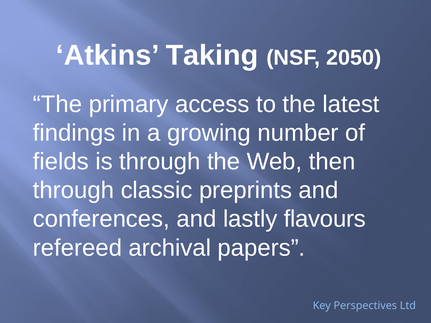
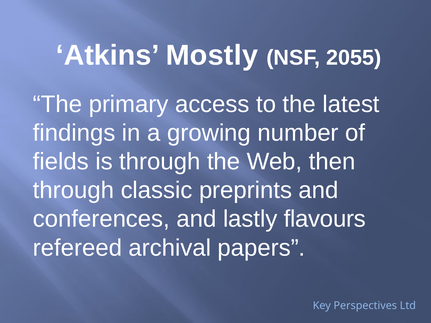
Taking: Taking -> Mostly (212, 55)
2050: 2050 -> 2055 (354, 58)
